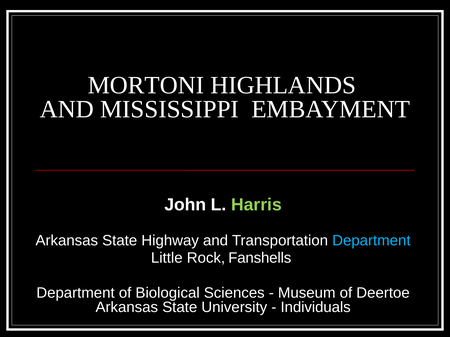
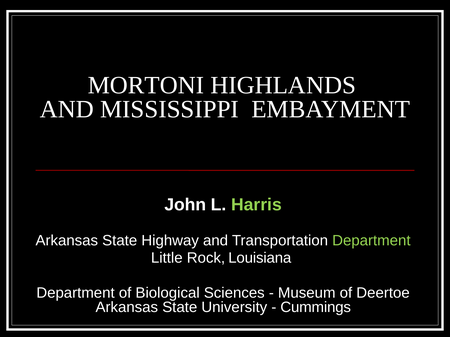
Department colour: light blue -> light green (371, 241)
Fanshells: Fanshells -> Louisiana (260, 258)
Individuals: Individuals -> Cummings (316, 308)
